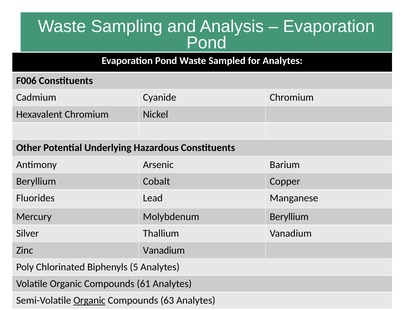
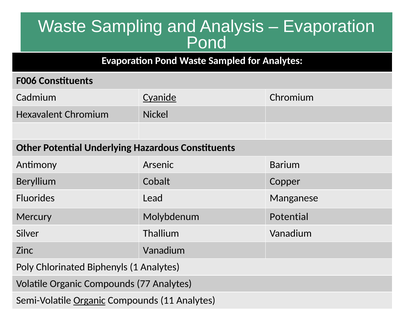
Cyanide underline: none -> present (160, 98)
Molybdenum Beryllium: Beryllium -> Potential (289, 217)
5: 5 -> 1 (134, 267)
61: 61 -> 77 (144, 284)
63: 63 -> 11 (167, 300)
